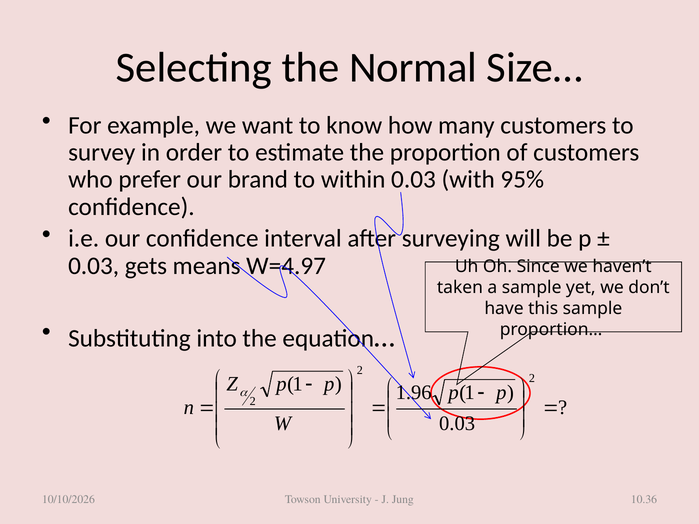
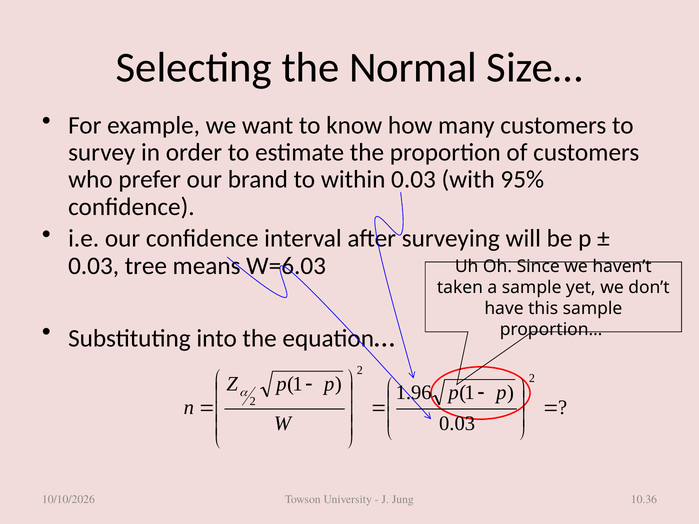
gets: gets -> tree (146, 266)
W=4.97: W=4.97 -> W=6.03 (286, 266)
